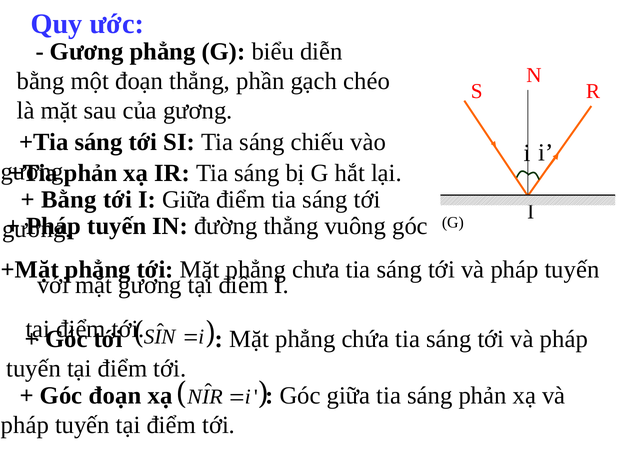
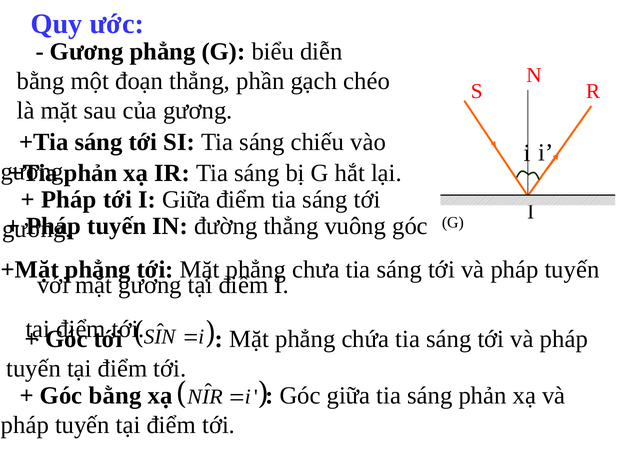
Bằng: Bằng -> Pháp (69, 200)
Góc đoạn: đoạn -> bằng (115, 396)
